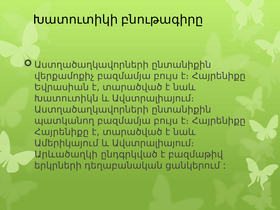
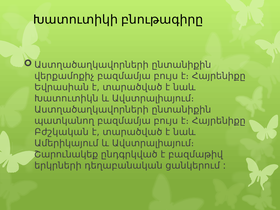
Հայրենիքը: Հայրենիքը -> Բժշկական (62, 132)
Արևածաղկի: Արևածաղկի -> Շարունակեք (66, 154)
